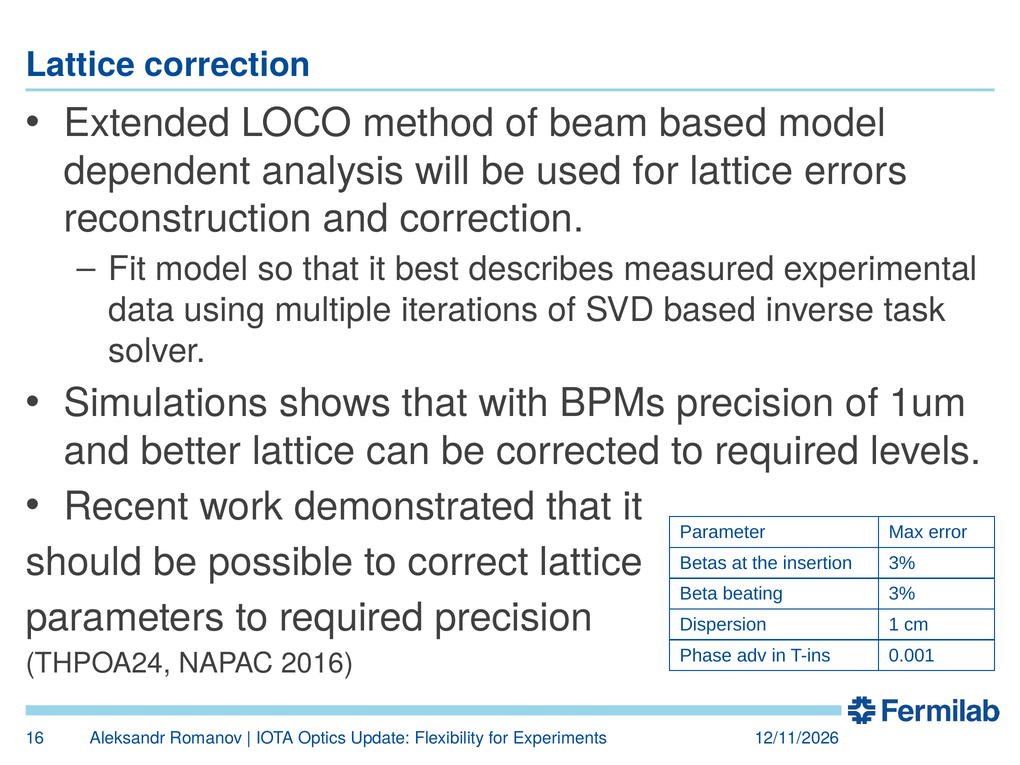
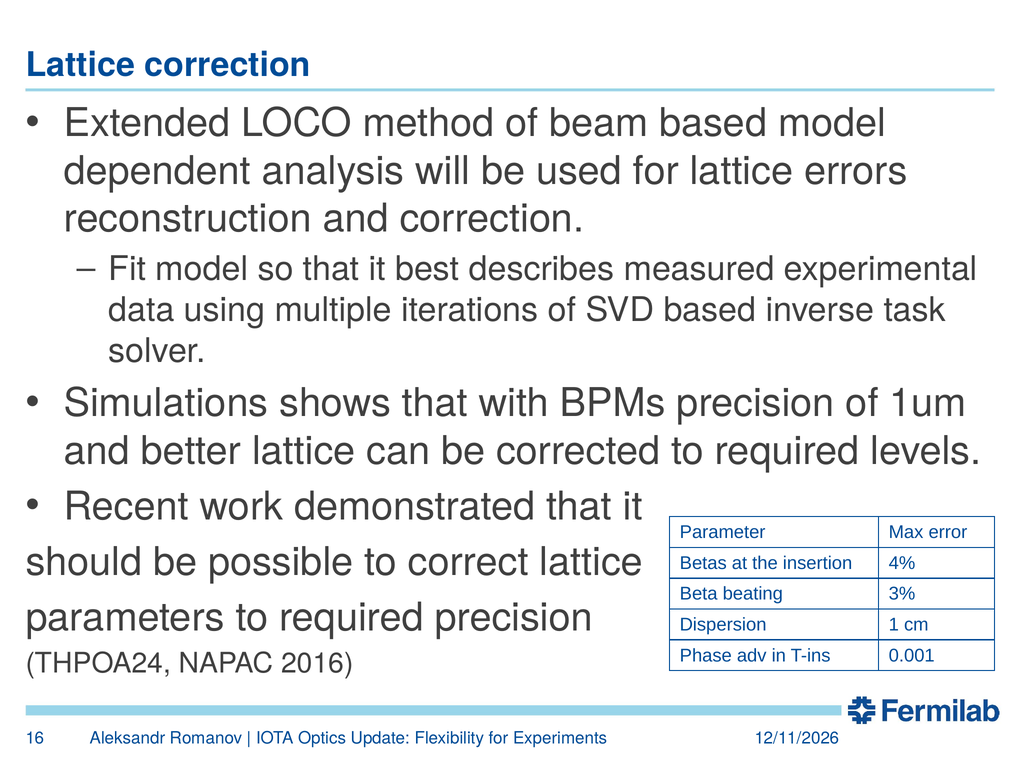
insertion 3%: 3% -> 4% (902, 563)
